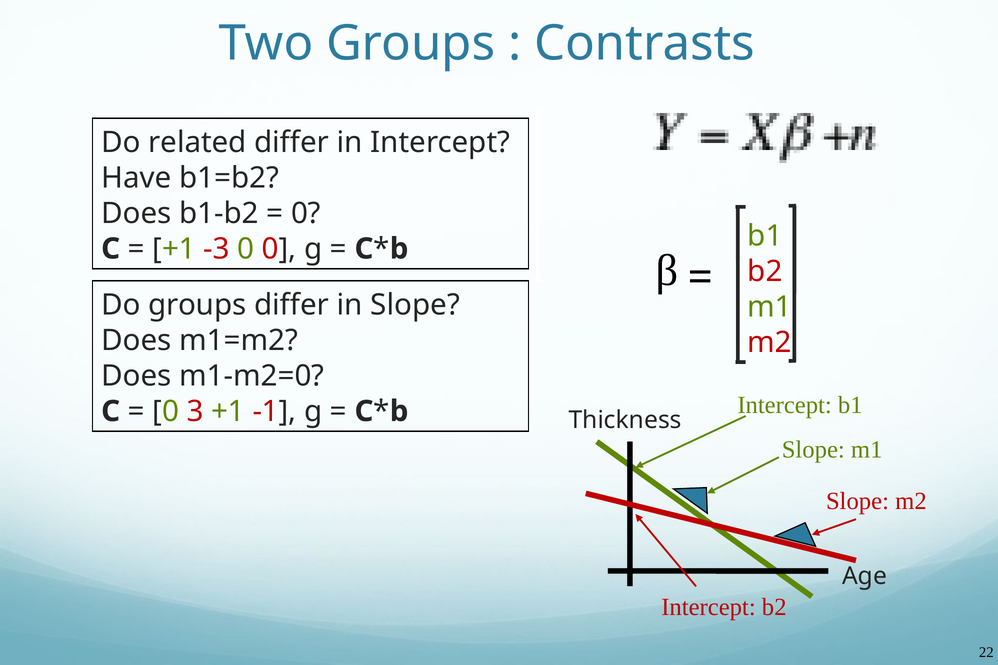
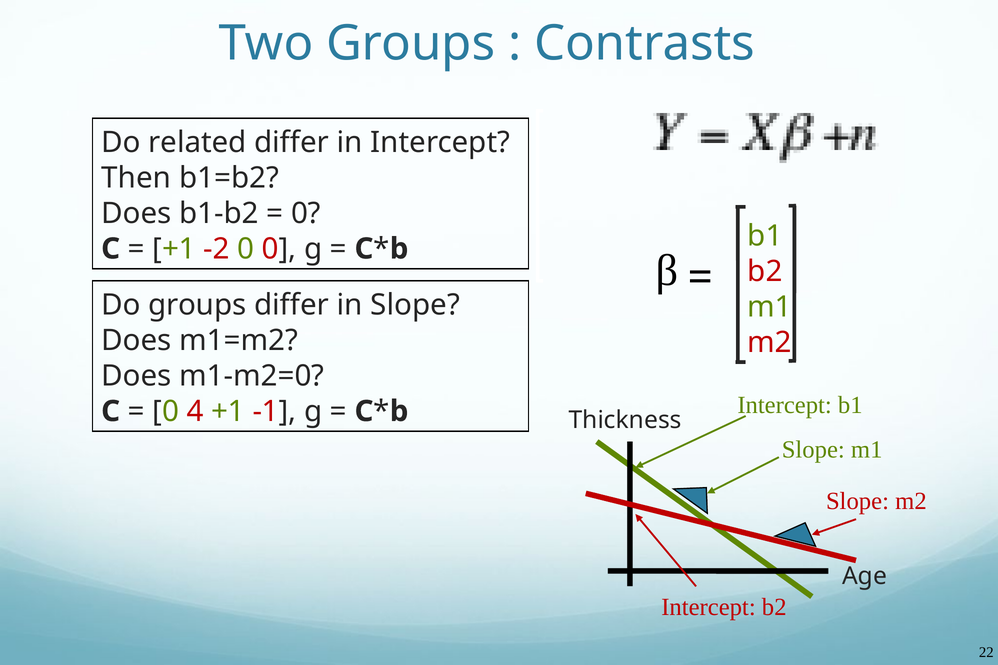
Have: Have -> Then (136, 178)
-3: -3 -> -2 (217, 249)
3: 3 -> 4 (195, 412)
